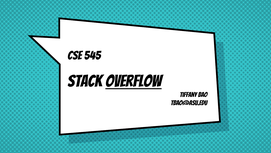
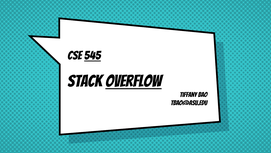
545 underline: none -> present (92, 56)
